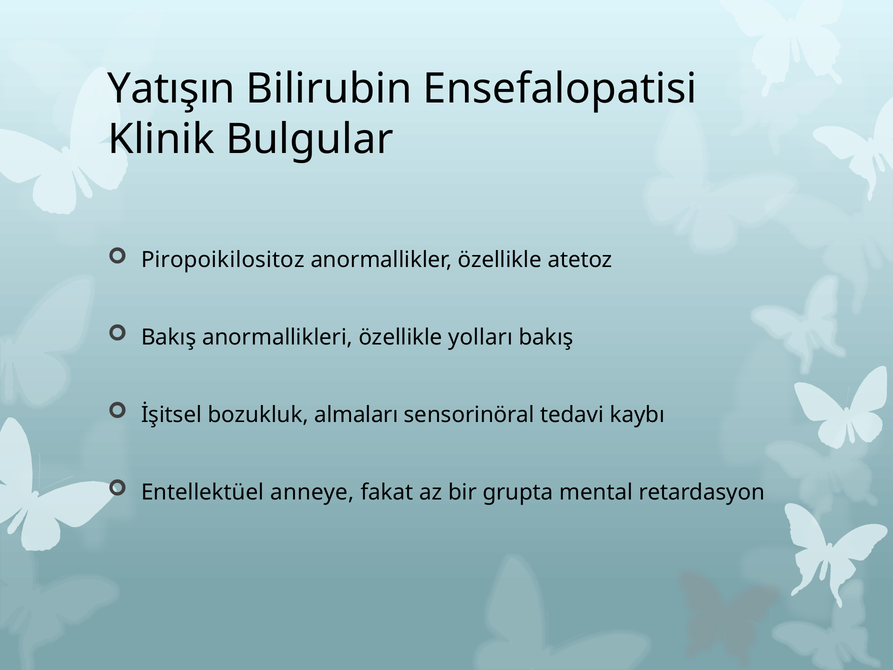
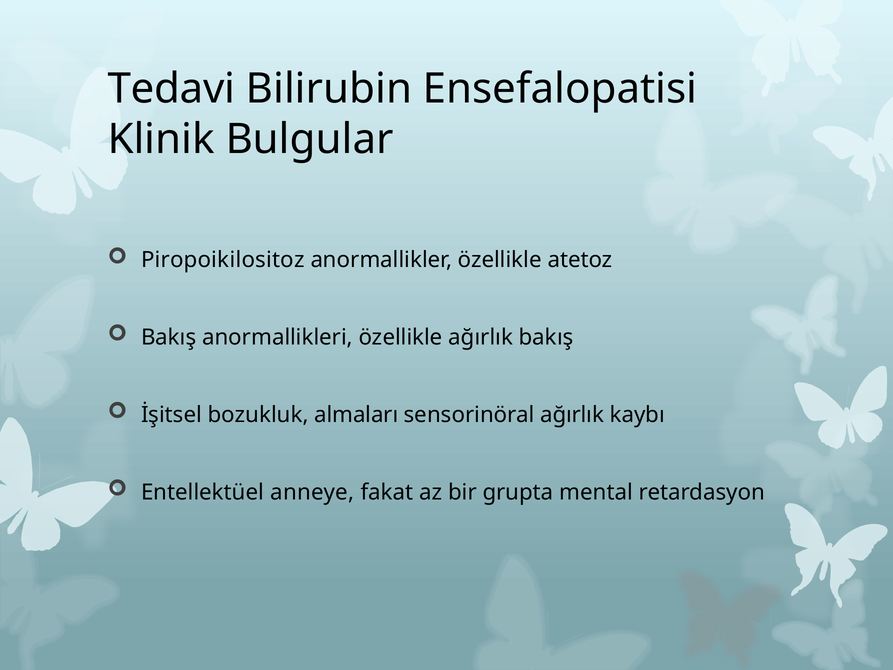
Yatışın: Yatışın -> Tedavi (171, 89)
özellikle yolları: yolları -> ağırlık (481, 337)
sensorinöral tedavi: tedavi -> ağırlık (572, 415)
